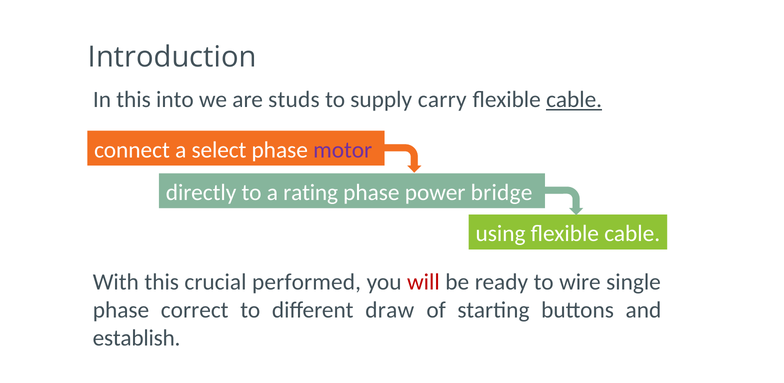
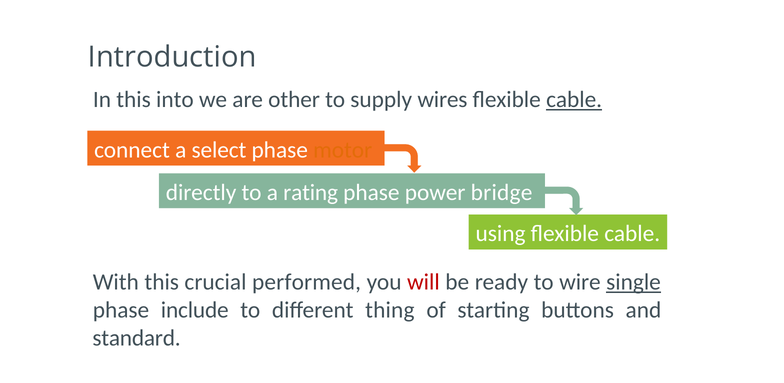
studs: studs -> other (294, 100)
carry: carry -> wires (442, 100)
motor colour: purple -> orange (343, 150)
single underline: none -> present (633, 282)
correct: correct -> include (195, 310)
draw: draw -> thing (390, 310)
establish: establish -> standard (137, 338)
